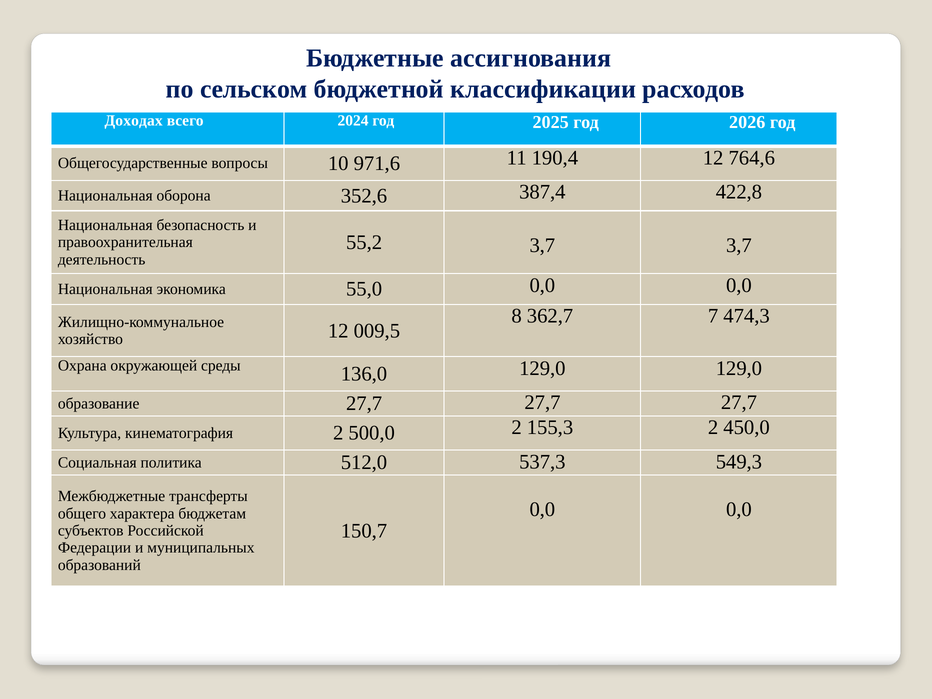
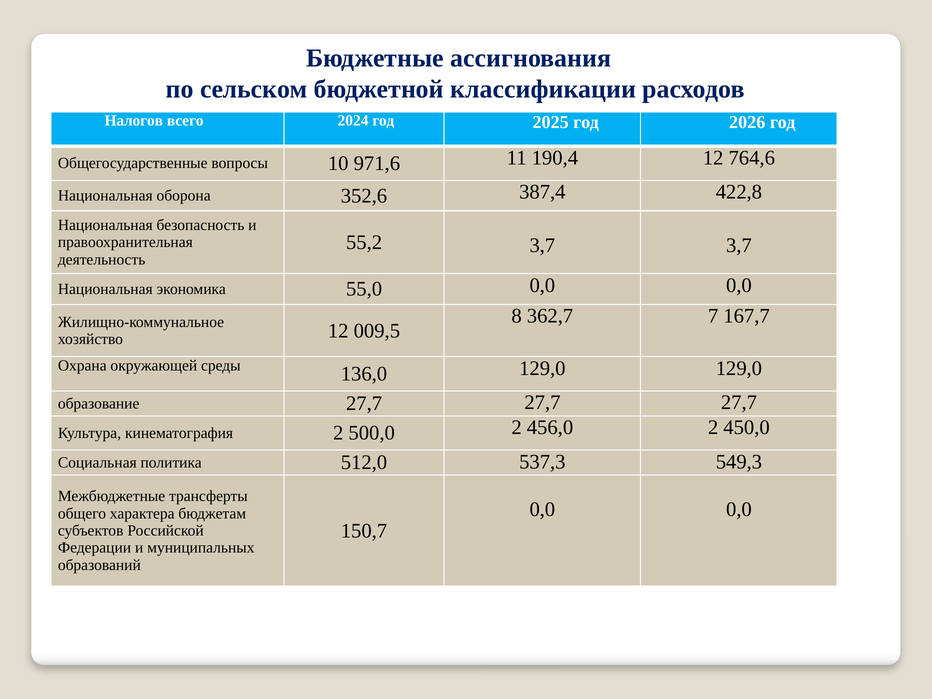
Доходах: Доходах -> Налогов (134, 121)
474,3: 474,3 -> 167,7 (747, 316)
155,3: 155,3 -> 456,0 (550, 427)
